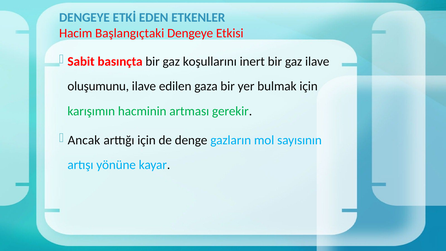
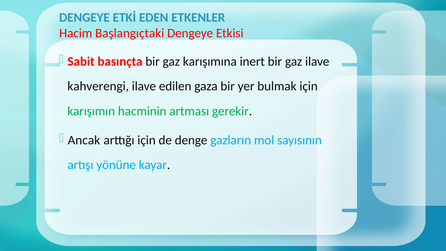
koşullarını: koşullarını -> karışımına (210, 61)
oluşumunu: oluşumunu -> kahverengi (98, 86)
